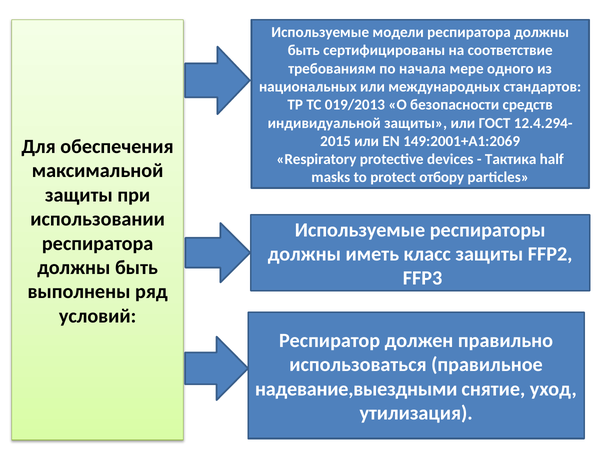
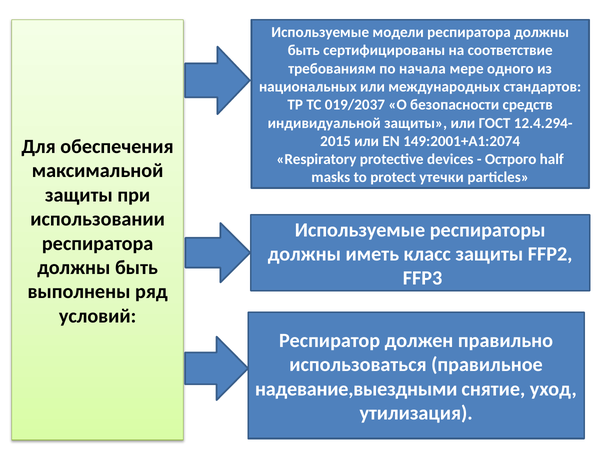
019/2013: 019/2013 -> 019/2037 (355, 105)
149:2001+А1:2069: 149:2001+А1:2069 -> 149:2001+А1:2074 (462, 141)
Тактика: Тактика -> Острого (511, 159)
отбору: отбору -> утечки (442, 177)
